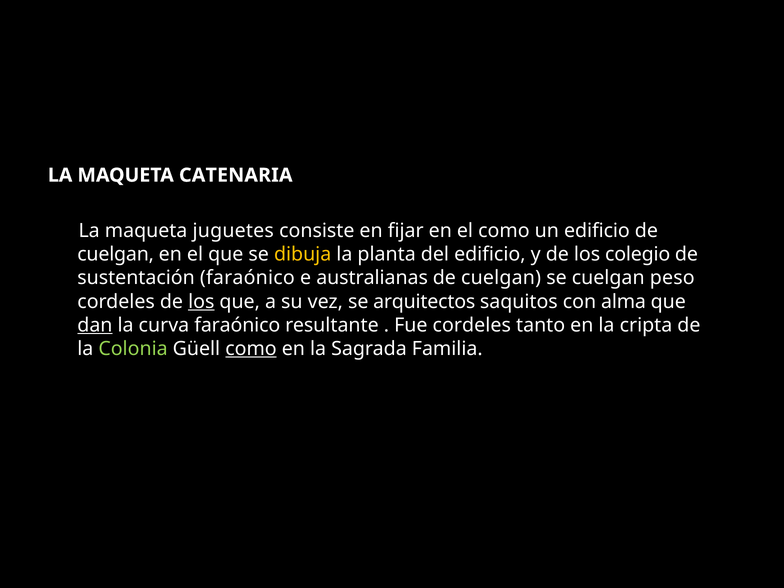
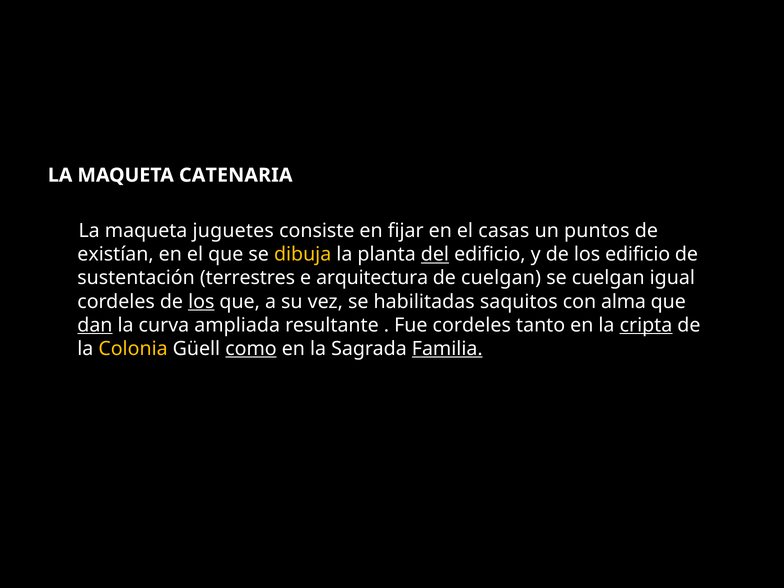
el como: como -> casas (504, 231)
un edificio: edificio -> puntos (597, 231)
cuelgan: cuelgan -> existían (116, 255)
del underline: none -> present (435, 255)
los colegio: colegio -> edificio (638, 255)
sustentación faraónico: faraónico -> terrestres (248, 278)
australianas: australianas -> arquitectura (372, 278)
peso: peso -> igual (672, 278)
arquitectos: arquitectos -> habilitadas (424, 302)
curva faraónico: faraónico -> ampliada (237, 325)
cripta underline: none -> present (646, 325)
Colonia colour: light green -> yellow (133, 349)
Familia underline: none -> present (447, 349)
